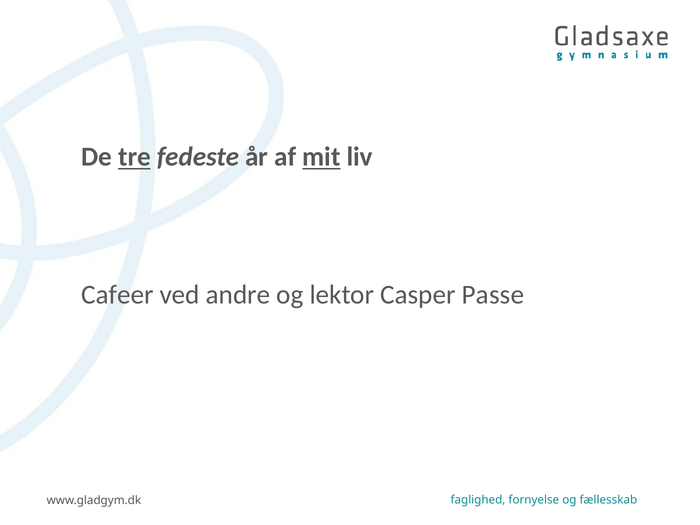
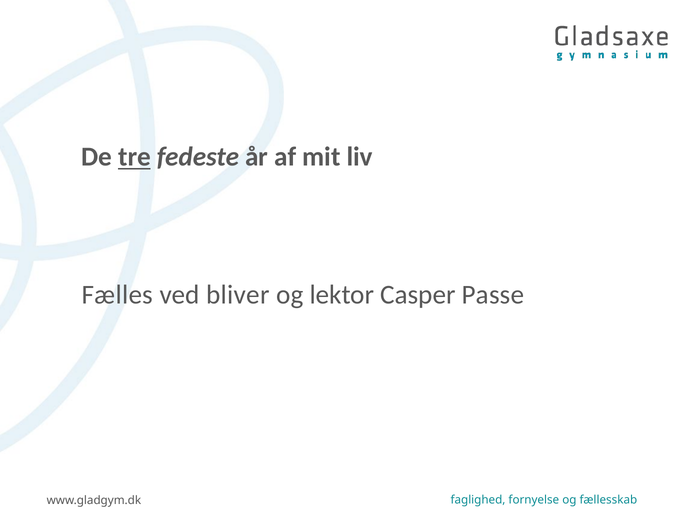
mit underline: present -> none (321, 157)
Cafeer: Cafeer -> Fælles (117, 295)
andre: andre -> bliver (238, 295)
